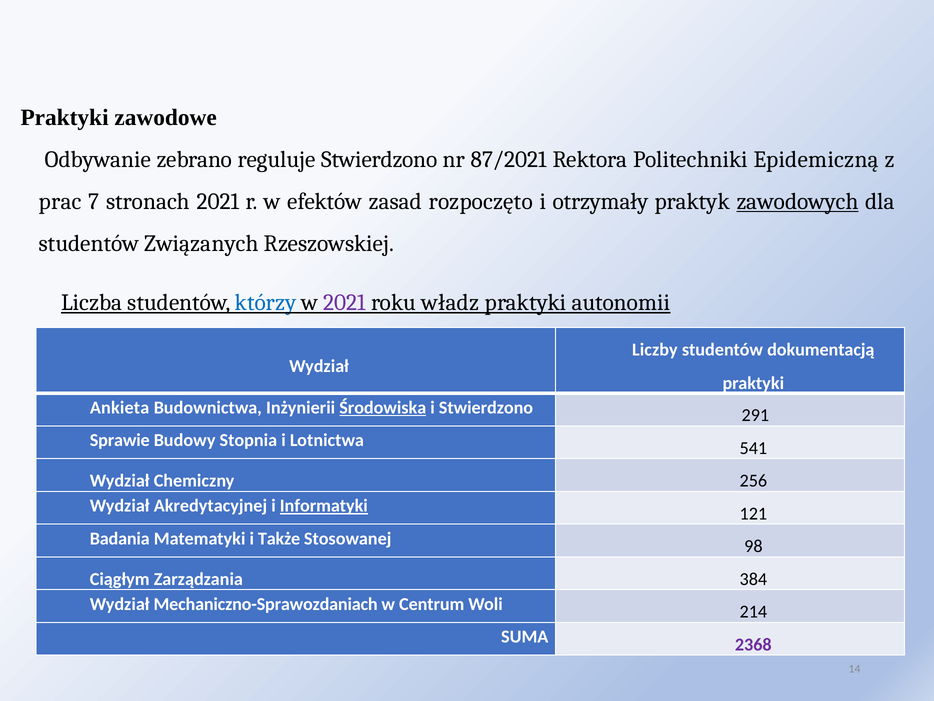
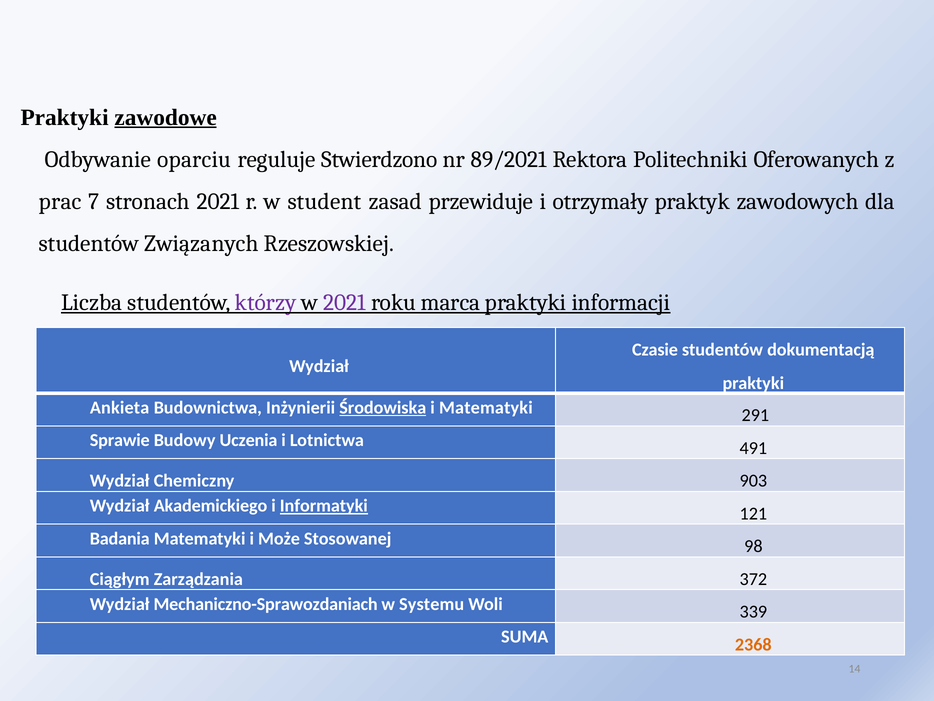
zawodowe underline: none -> present (166, 117)
zebrano: zebrano -> oparciu (194, 159)
87/2021: 87/2021 -> 89/2021 (509, 159)
Epidemiczną: Epidemiczną -> Oferowanych (816, 159)
efektów: efektów -> student (325, 201)
rozpoczęto: rozpoczęto -> przewiduje (481, 201)
zawodowych underline: present -> none (798, 201)
którzy colour: blue -> purple (266, 303)
władz: władz -> marca (451, 303)
autonomii: autonomii -> informacji (621, 303)
Liczby: Liczby -> Czasie (655, 350)
i Stwierdzono: Stwierdzono -> Matematyki (486, 407)
Stopnia: Stopnia -> Uczenia (248, 440)
541: 541 -> 491 (753, 448)
256: 256 -> 903 (753, 481)
Akredytacyjnej: Akredytacyjnej -> Akademickiego (211, 506)
Także: Także -> Może (279, 538)
384: 384 -> 372 (753, 579)
Centrum: Centrum -> Systemu (432, 604)
214: 214 -> 339 (753, 612)
2368 colour: purple -> orange (753, 644)
